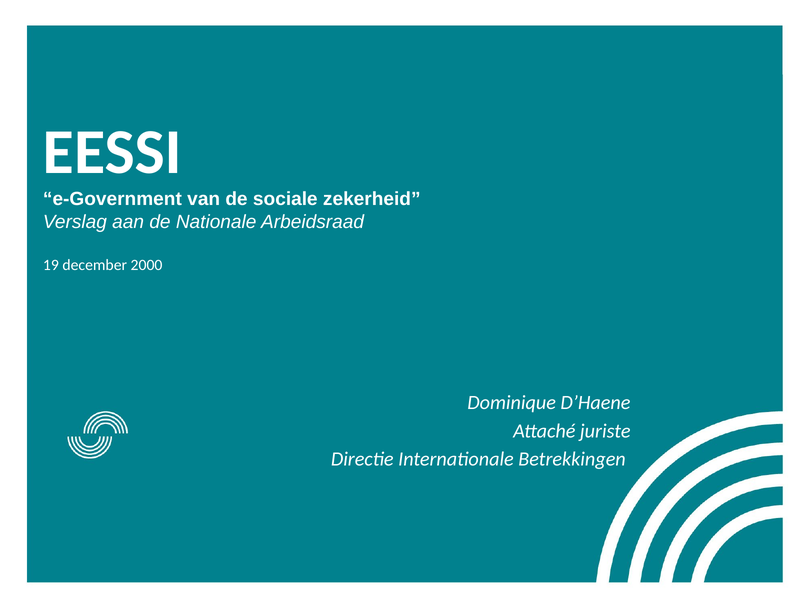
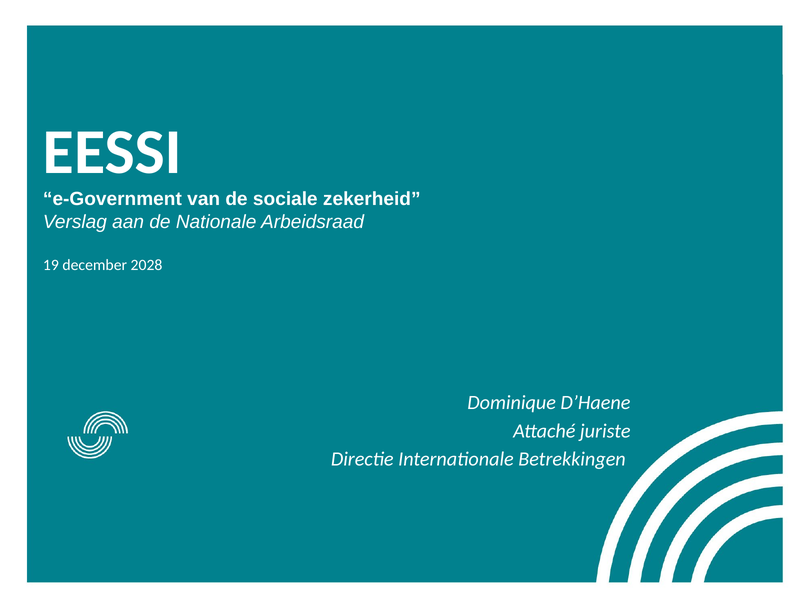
2000: 2000 -> 2028 (146, 265)
